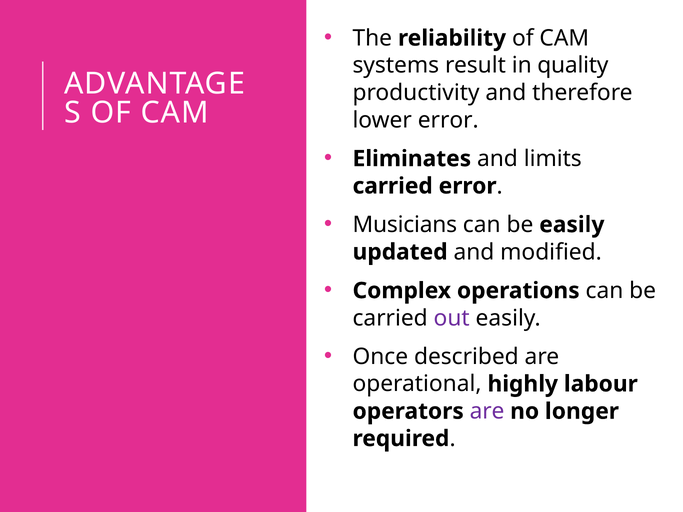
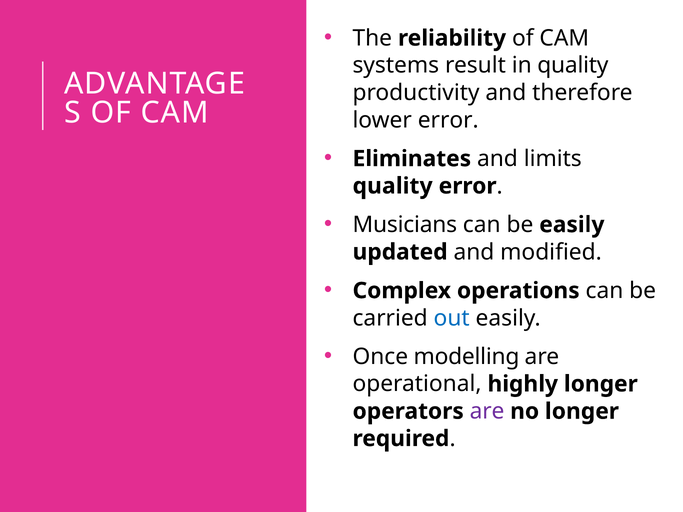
carried: carried -> quality (393, 186)
out colour: purple -> blue (452, 318)
described: described -> modelling (466, 357)
highly labour: labour -> longer (601, 384)
